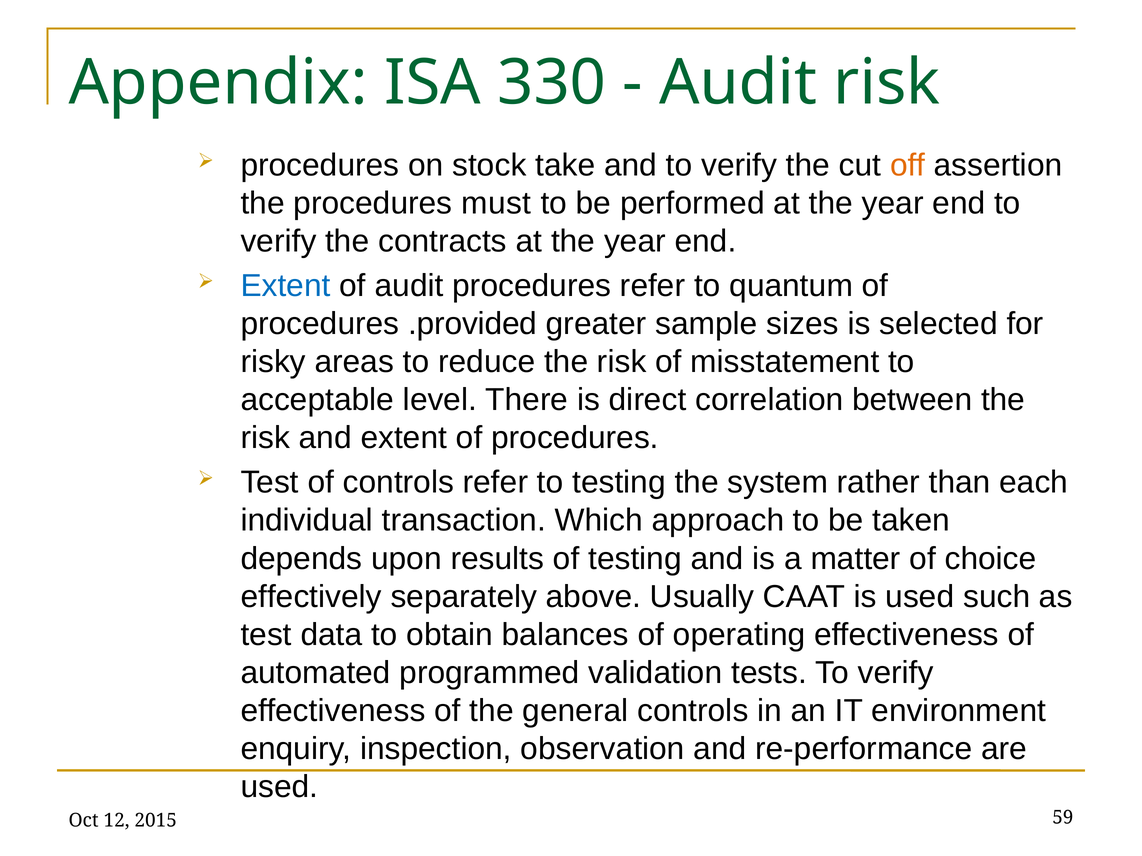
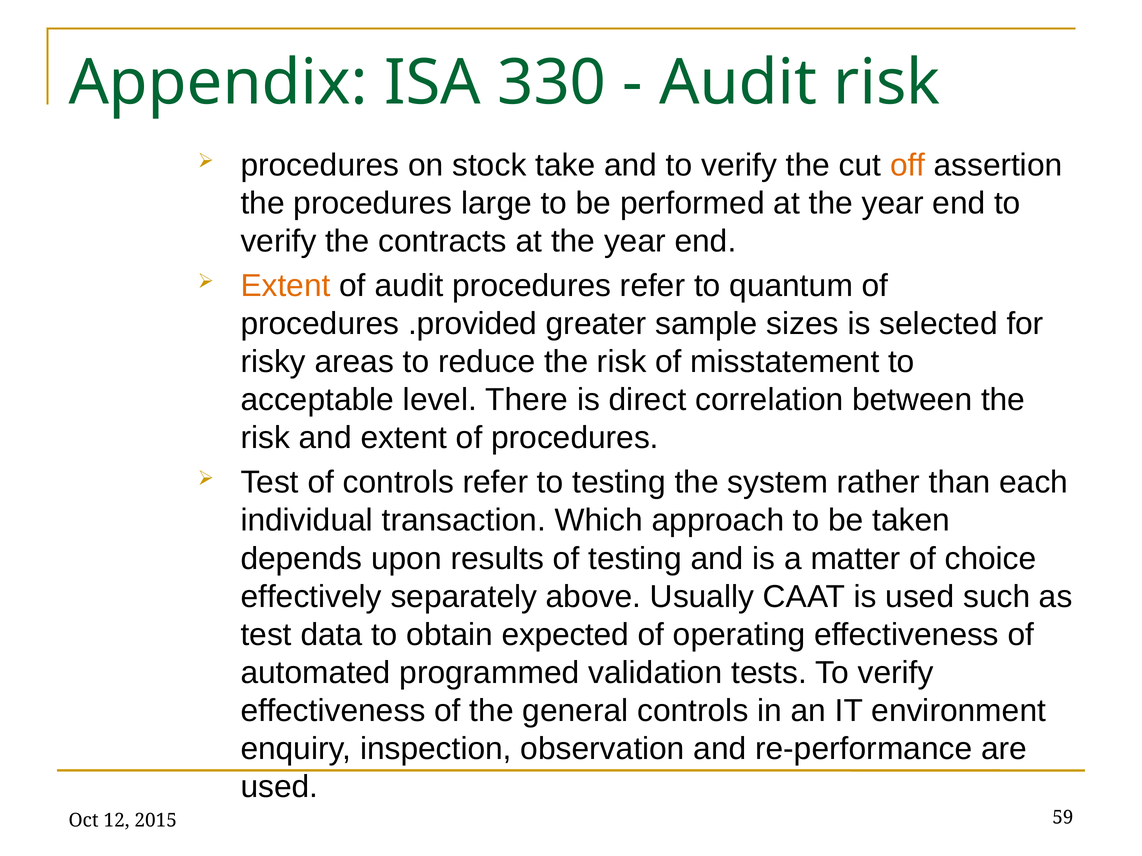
must: must -> large (496, 203)
Extent colour: blue -> orange (286, 286)
balances: balances -> expected (565, 635)
